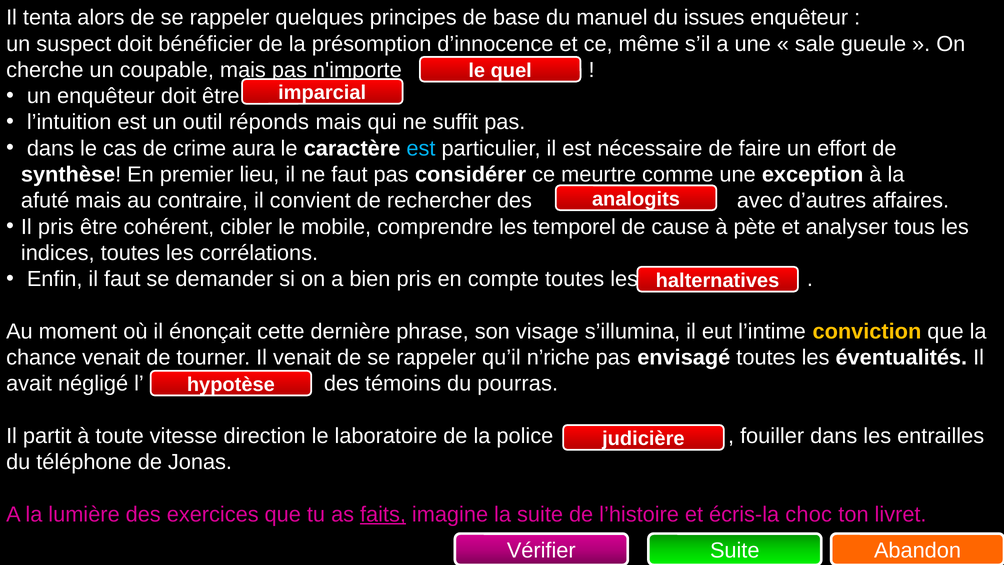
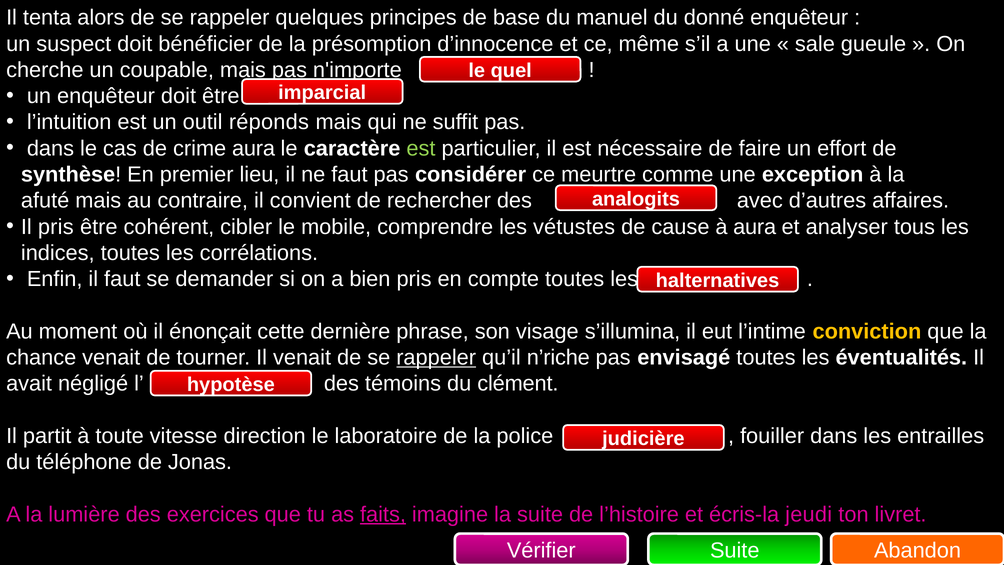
issues: issues -> donné (714, 18)
est colour: light blue -> light green (421, 148)
temporel: temporel -> vétustes (574, 227)
à pète: pète -> aura (755, 227)
rappeler underline: none -> present (436, 357)
pourras: pourras -> clément (518, 384)
choc: choc -> jeudi (809, 514)
